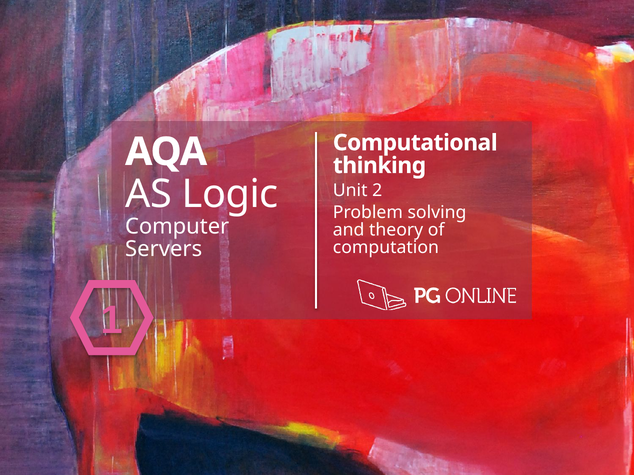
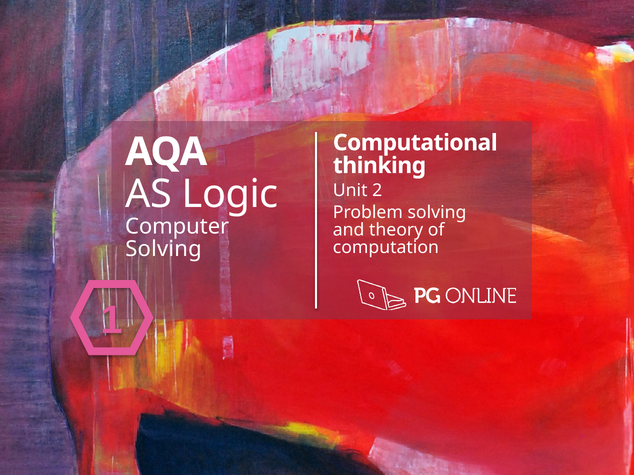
Servers: Servers -> Solving (164, 249)
